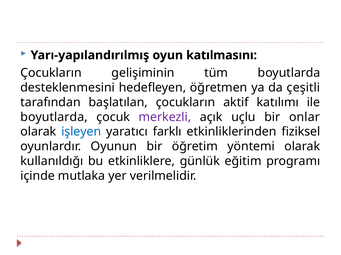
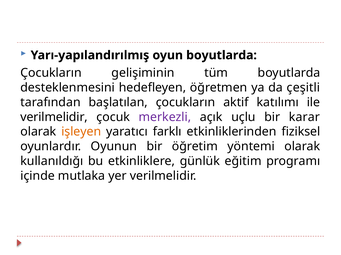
oyun katılmasını: katılmasını -> boyutlarda (222, 55)
boyutlarda: boyutlarda -> verilmelidir (54, 117)
onlar: onlar -> karar (305, 117)
işleyen colour: blue -> orange (81, 132)
